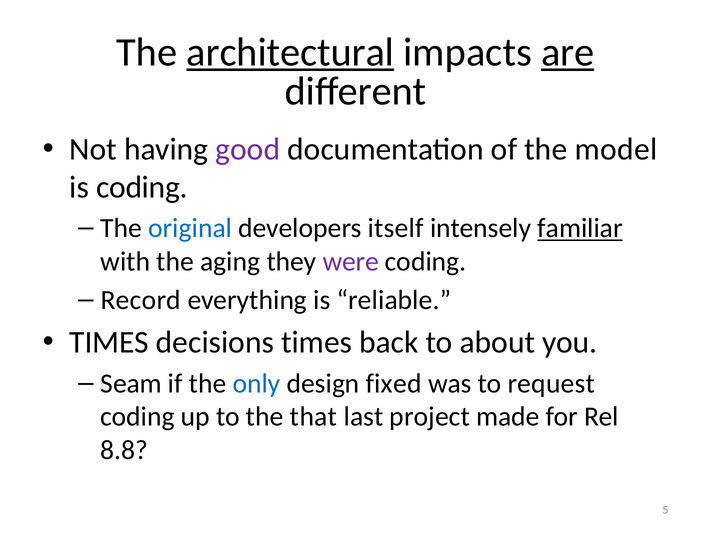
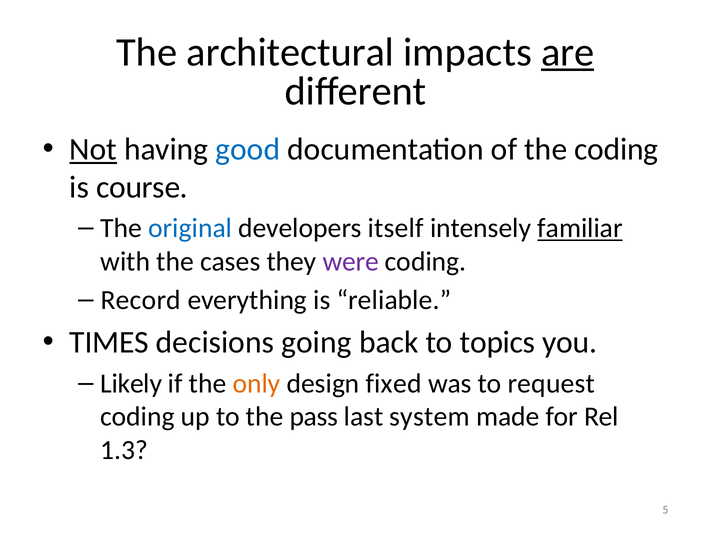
architectural underline: present -> none (290, 52)
Not underline: none -> present (93, 149)
good colour: purple -> blue (248, 149)
the model: model -> coding (616, 149)
is coding: coding -> course (142, 187)
aging: aging -> cases (230, 261)
decisions times: times -> going (317, 342)
about: about -> topics (498, 342)
Seam: Seam -> Likely (131, 383)
only colour: blue -> orange (256, 383)
that: that -> pass (314, 416)
project: project -> system (430, 416)
8.8: 8.8 -> 1.3 (124, 449)
